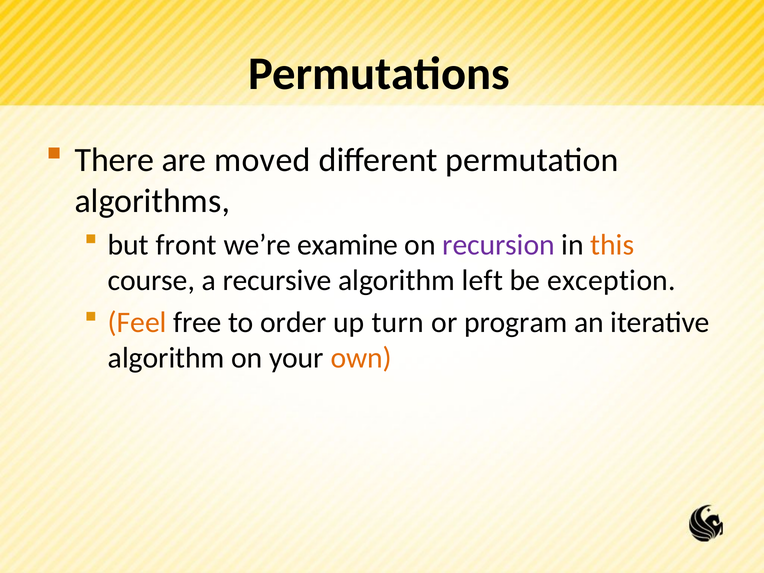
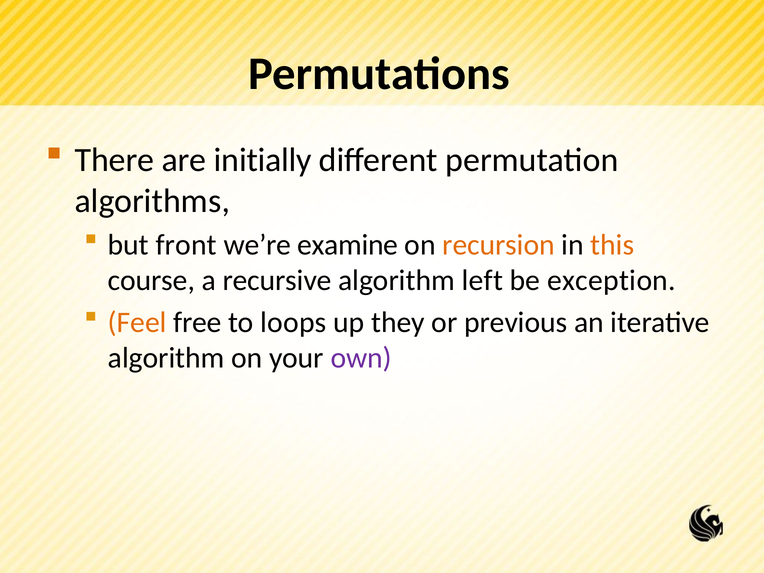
moved: moved -> initially (263, 160)
recursion colour: purple -> orange (498, 245)
order: order -> loops (293, 322)
turn: turn -> they (398, 322)
program: program -> previous (516, 322)
own colour: orange -> purple (361, 358)
